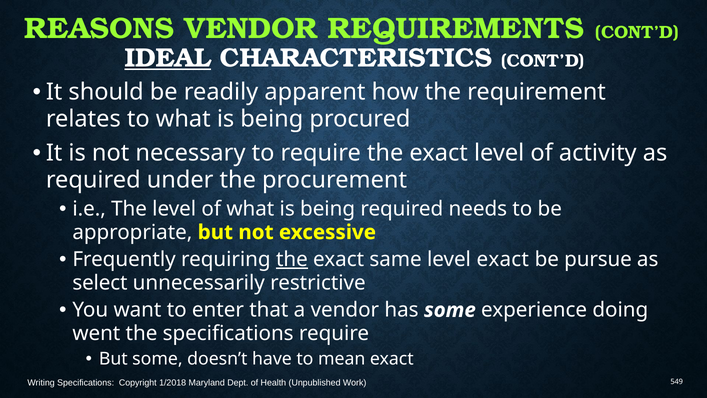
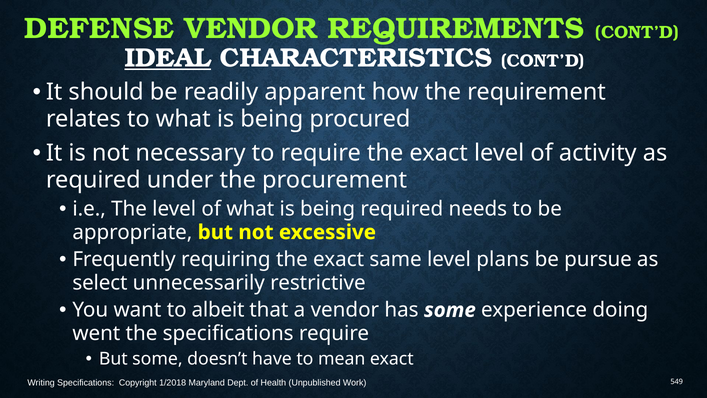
REASONS: REASONS -> DEFENSE (99, 29)
the underline: present -> none (292, 259)
level exact: exact -> plans (503, 259)
enter: enter -> albeit (218, 310)
